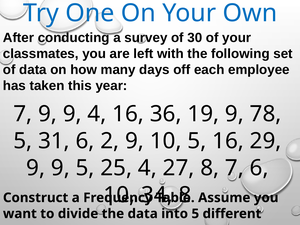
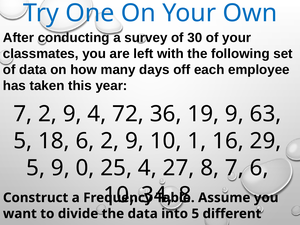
7 9: 9 -> 2 (47, 114)
4 16: 16 -> 72 (128, 114)
78: 78 -> 63 (266, 114)
31: 31 -> 18 (54, 141)
10 5: 5 -> 1 (197, 141)
9: 9 -> 5 (36, 168)
9 5: 5 -> 0 (85, 168)
